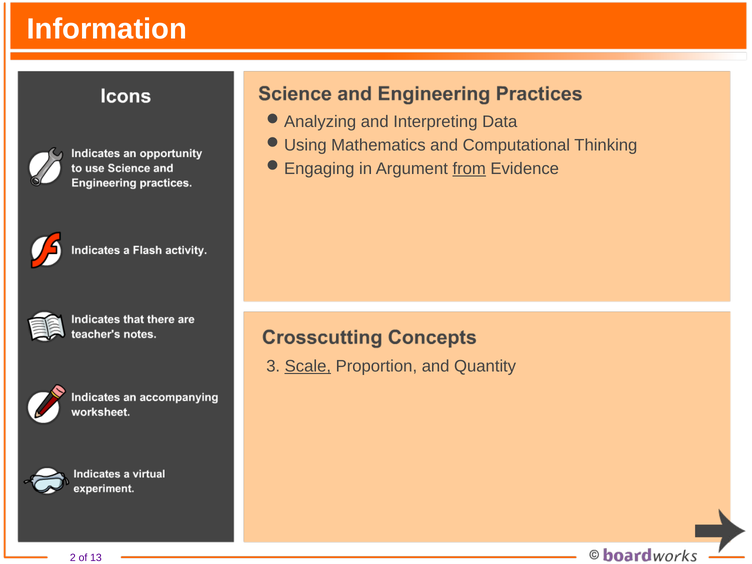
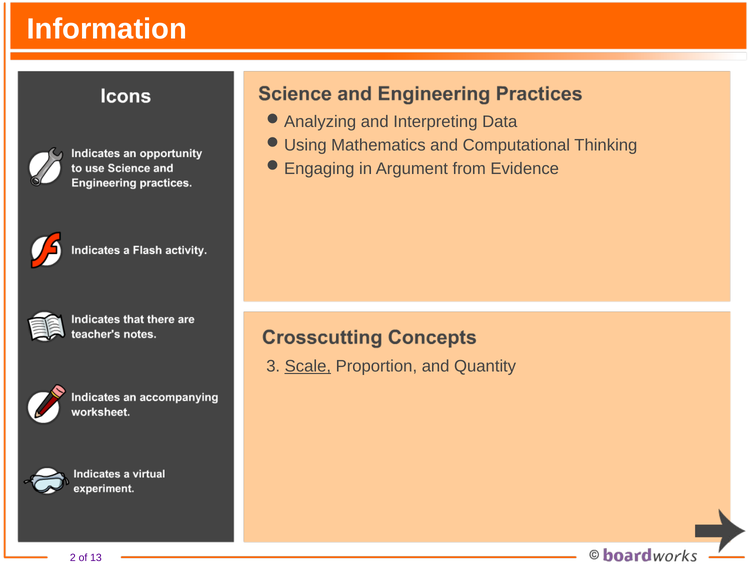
from underline: present -> none (469, 169)
